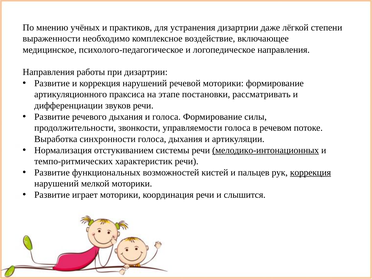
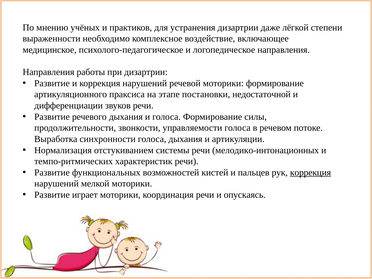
рассматривать: рассматривать -> недостаточной (262, 94)
мелодико-интонационных underline: present -> none (266, 150)
слышится: слышится -> опускаясь (245, 195)
